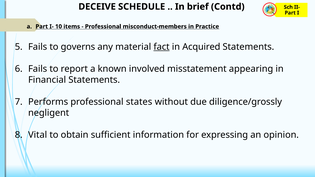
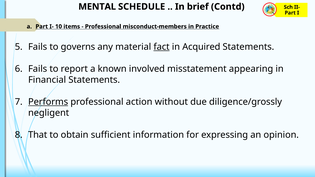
DECEIVE: DECEIVE -> MENTAL (97, 7)
Performs underline: none -> present (48, 102)
states: states -> action (139, 102)
Vital: Vital -> That (38, 135)
